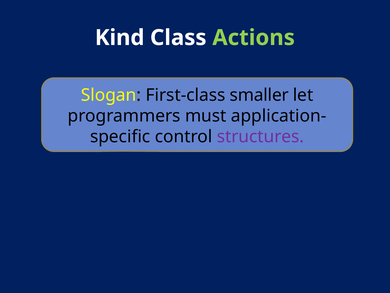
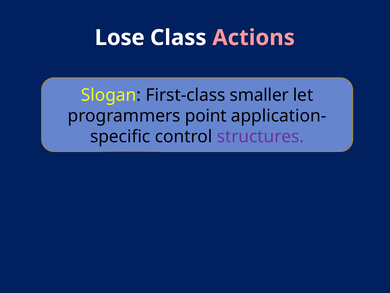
Kind: Kind -> Lose (120, 38)
Actions colour: light green -> pink (254, 38)
must: must -> point (206, 116)
